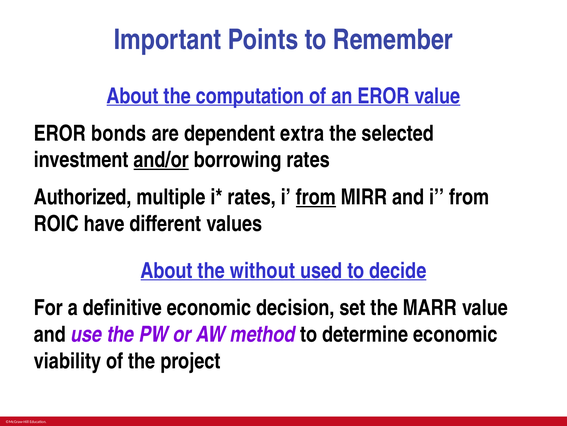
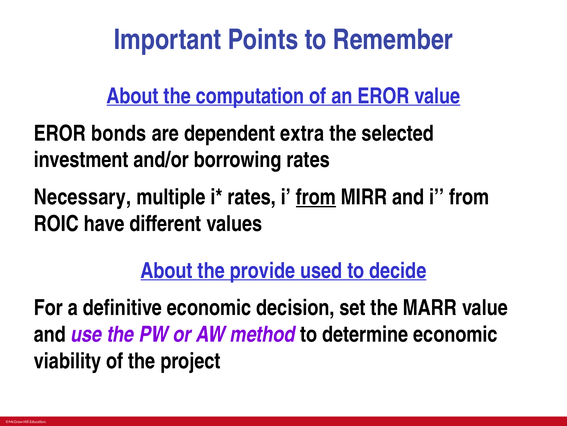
and/or underline: present -> none (161, 160)
Authorized: Authorized -> Necessary (83, 197)
without: without -> provide (263, 270)
